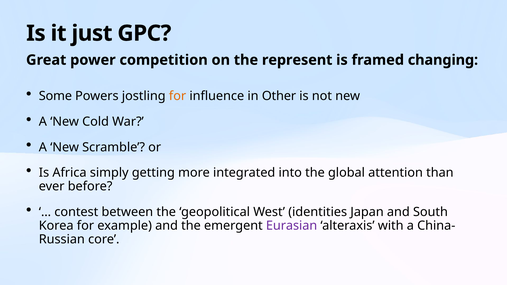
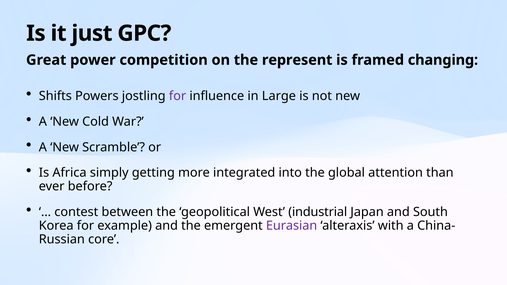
Some: Some -> Shifts (55, 96)
for colour: orange -> purple (178, 96)
Other: Other -> Large (279, 96)
identities: identities -> industrial (318, 212)
